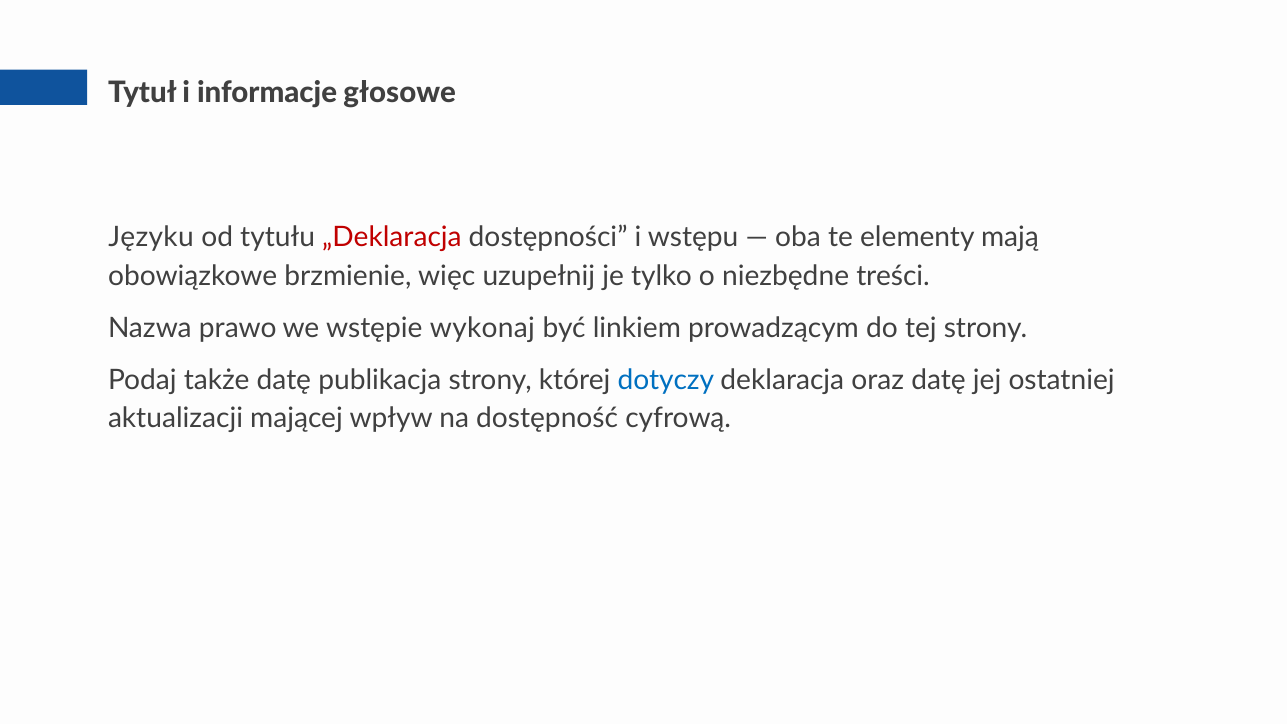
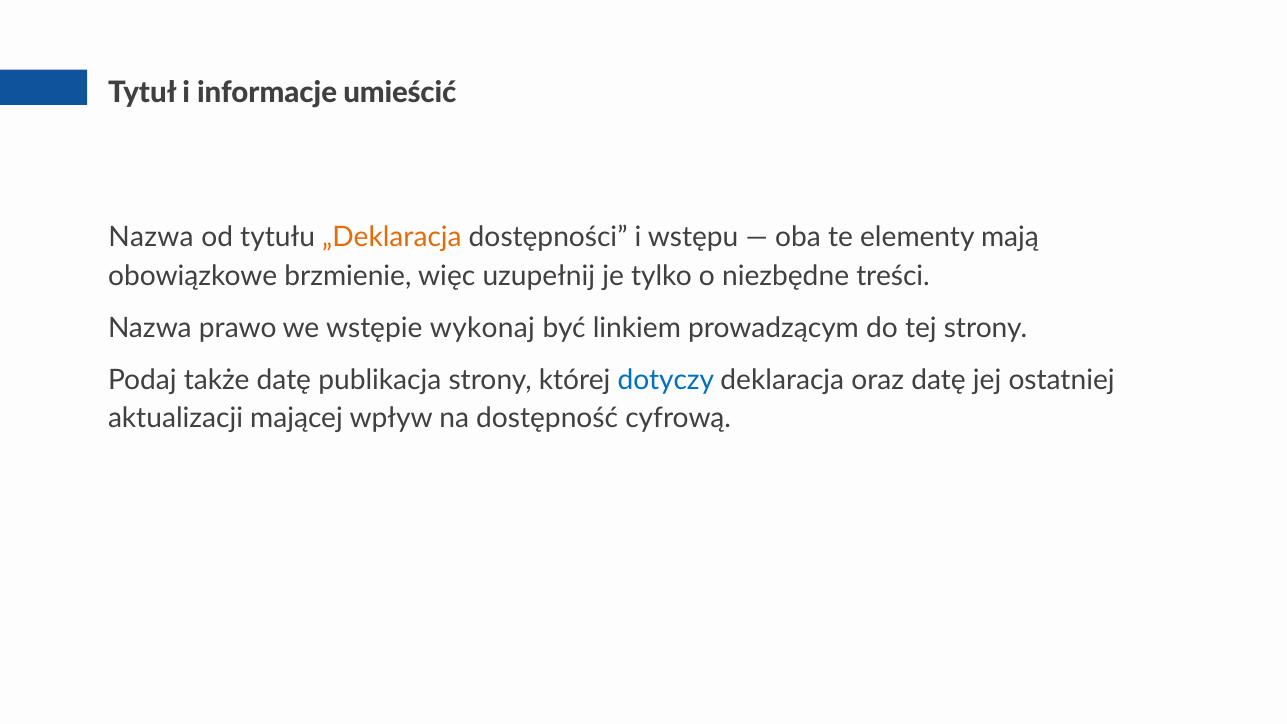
głosowe: głosowe -> umieścić (400, 93)
Języku: Języku -> Nazwa (151, 238)
„Deklaracja colour: red -> orange (392, 238)
